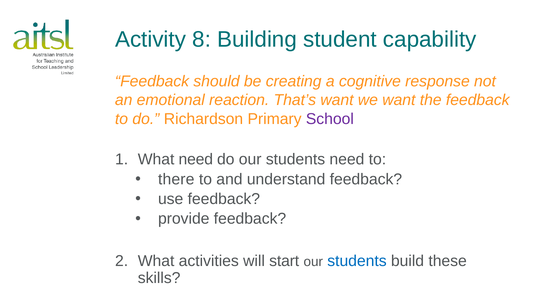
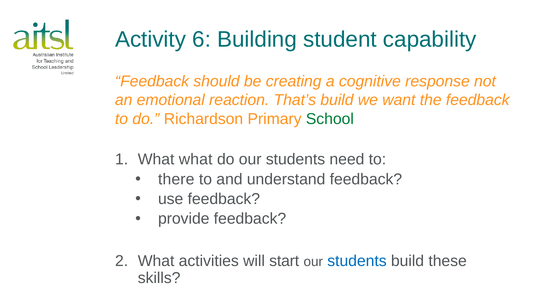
8: 8 -> 6 (202, 39)
That’s want: want -> build (337, 100)
School colour: purple -> green (330, 119)
What need: need -> what (196, 160)
